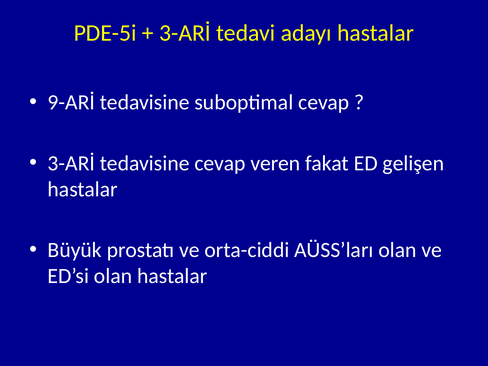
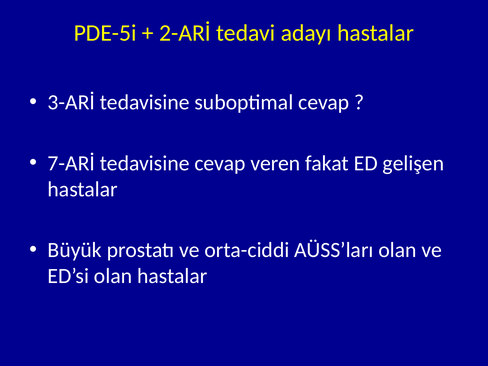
3-ARİ: 3-ARİ -> 2-ARİ (185, 33)
9-ARİ: 9-ARİ -> 3-ARİ (71, 102)
3-ARİ: 3-ARİ -> 7-ARİ (71, 163)
